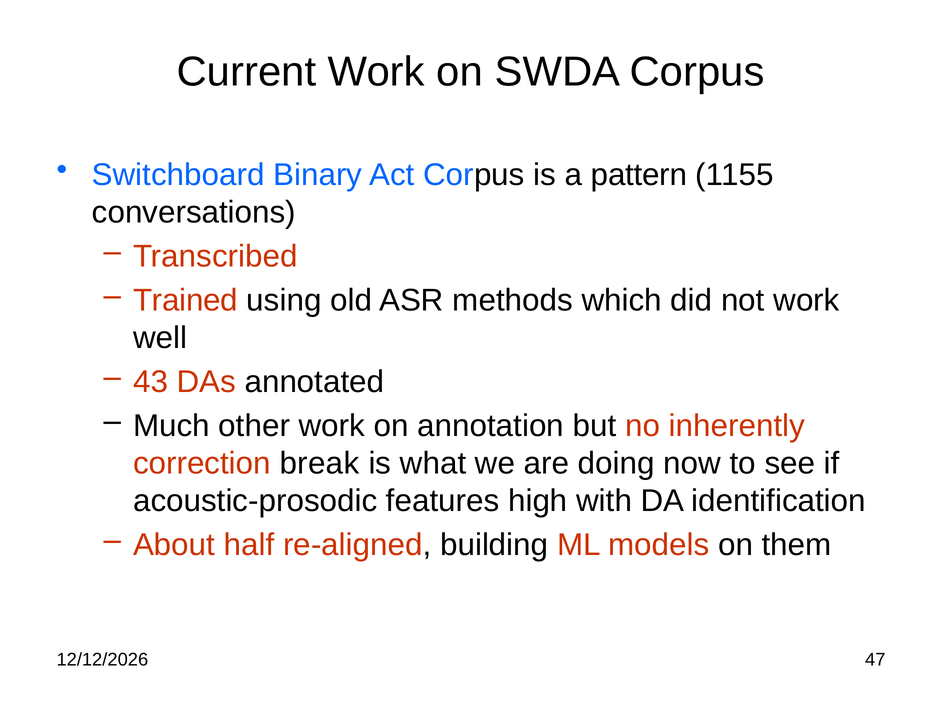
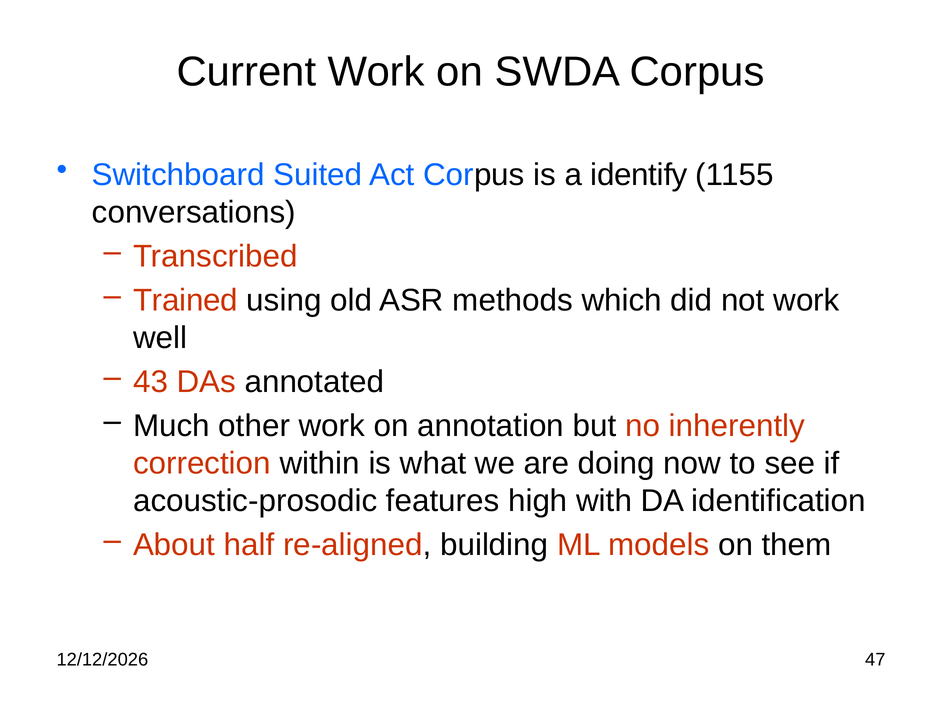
Binary: Binary -> Suited (318, 175)
pattern: pattern -> identify (639, 175)
break: break -> within (320, 464)
